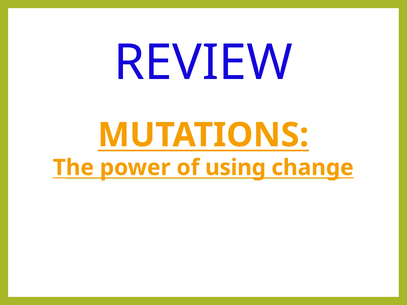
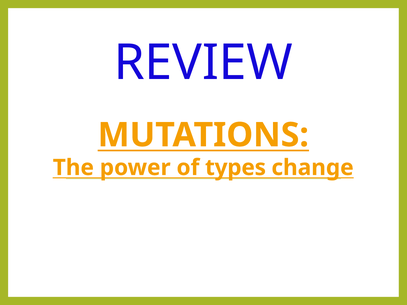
using: using -> types (236, 168)
